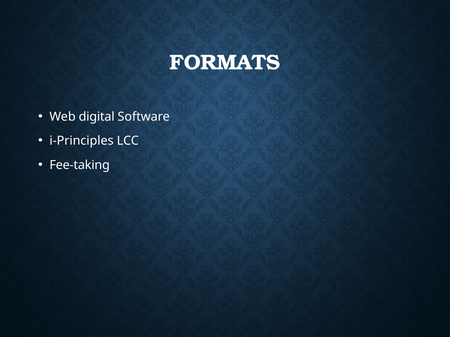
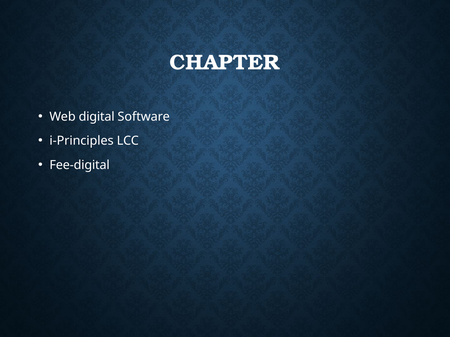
FORMATS: FORMATS -> CHAPTER (225, 62)
Fee-taking: Fee-taking -> Fee-digital (80, 165)
